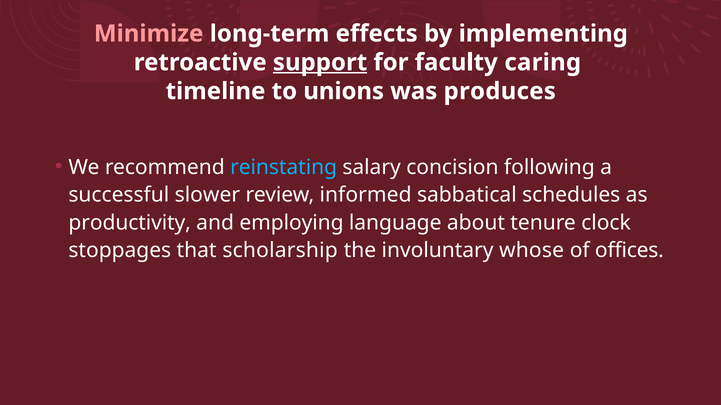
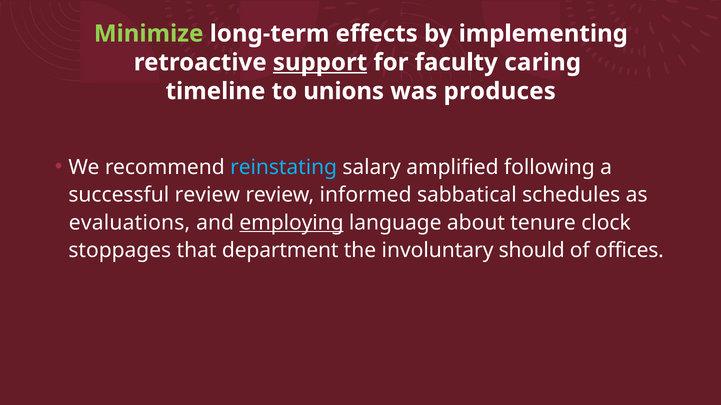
Minimize colour: pink -> light green (149, 34)
concision: concision -> amplified (452, 167)
successful slower: slower -> review (207, 195)
productivity: productivity -> evaluations (130, 223)
employing underline: none -> present (291, 223)
scholarship: scholarship -> department (280, 251)
whose: whose -> should (532, 251)
